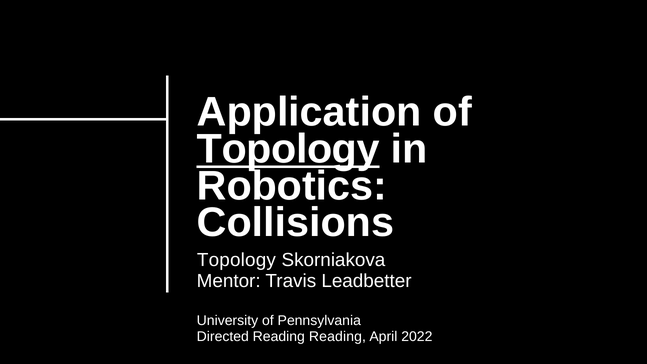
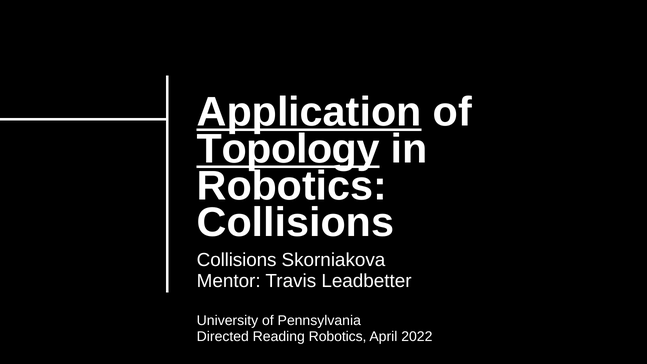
Application underline: none -> present (309, 112)
Topology: Topology -> Collisions (237, 260)
Reading Reading: Reading -> Robotics (338, 336)
